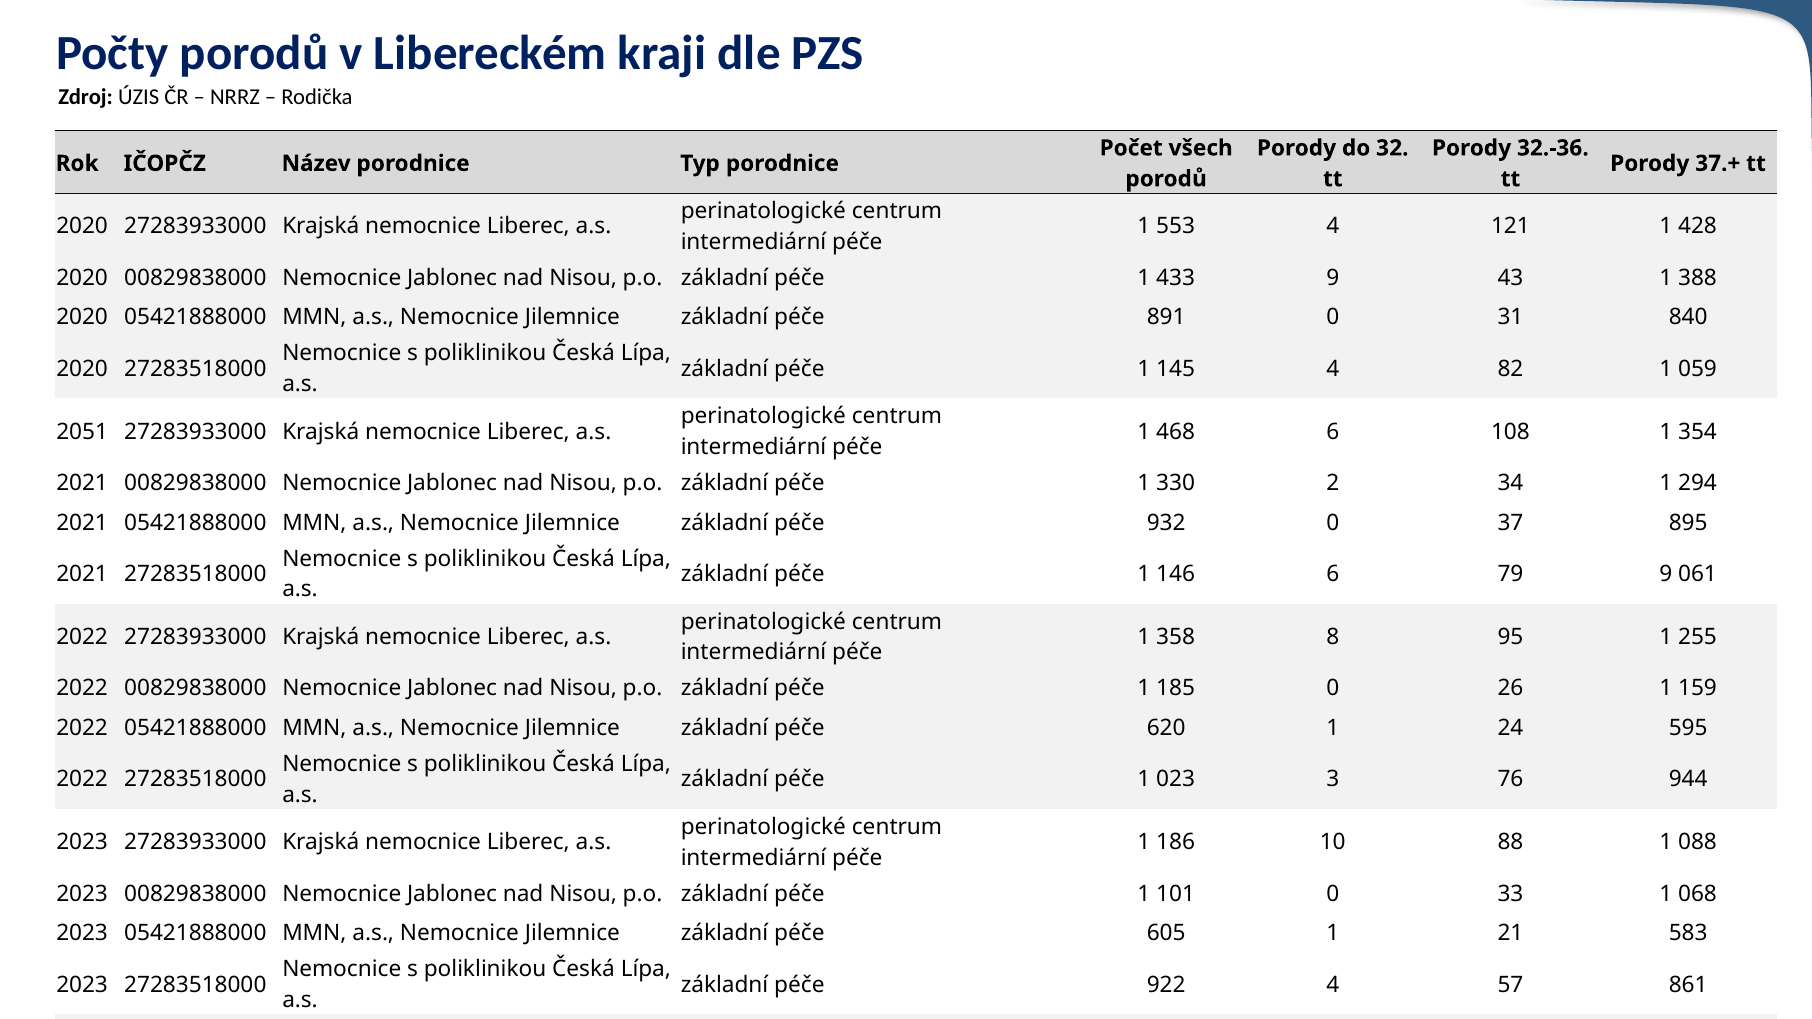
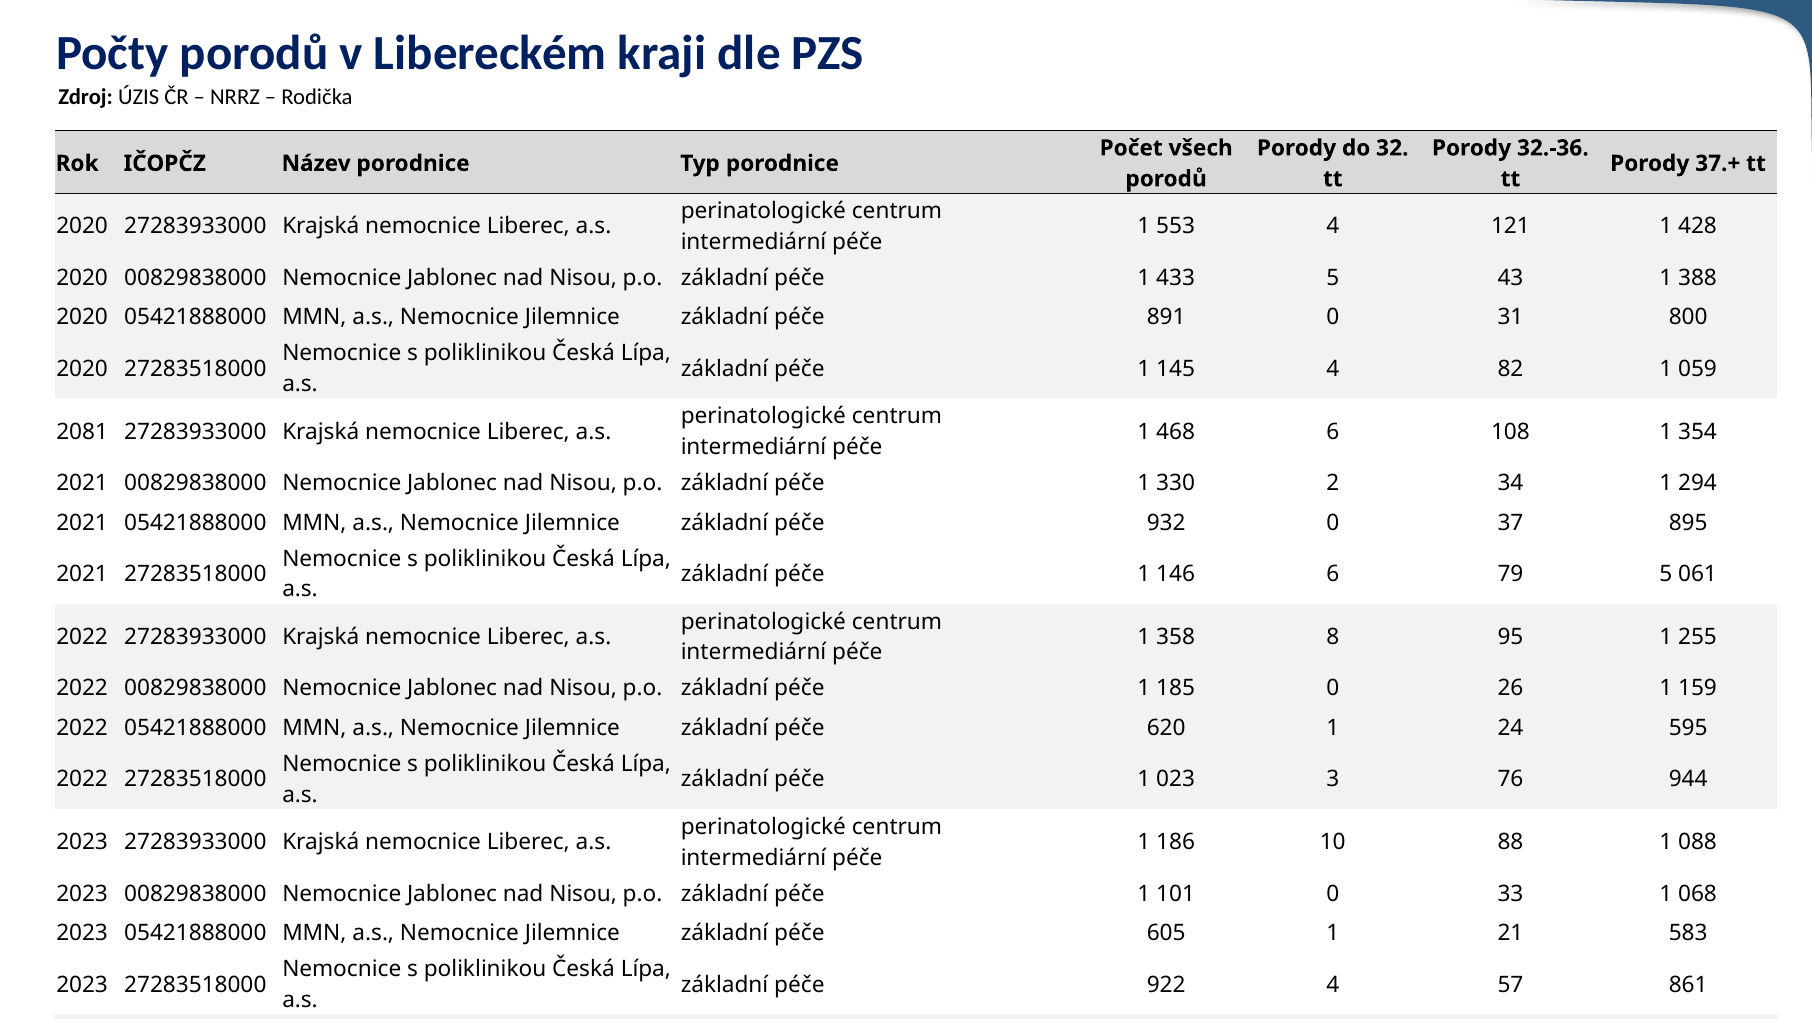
433 9: 9 -> 5 (1333, 278)
840: 840 -> 800 (1688, 318)
2051: 2051 -> 2081 (82, 432)
79 9: 9 -> 5 (1666, 574)
